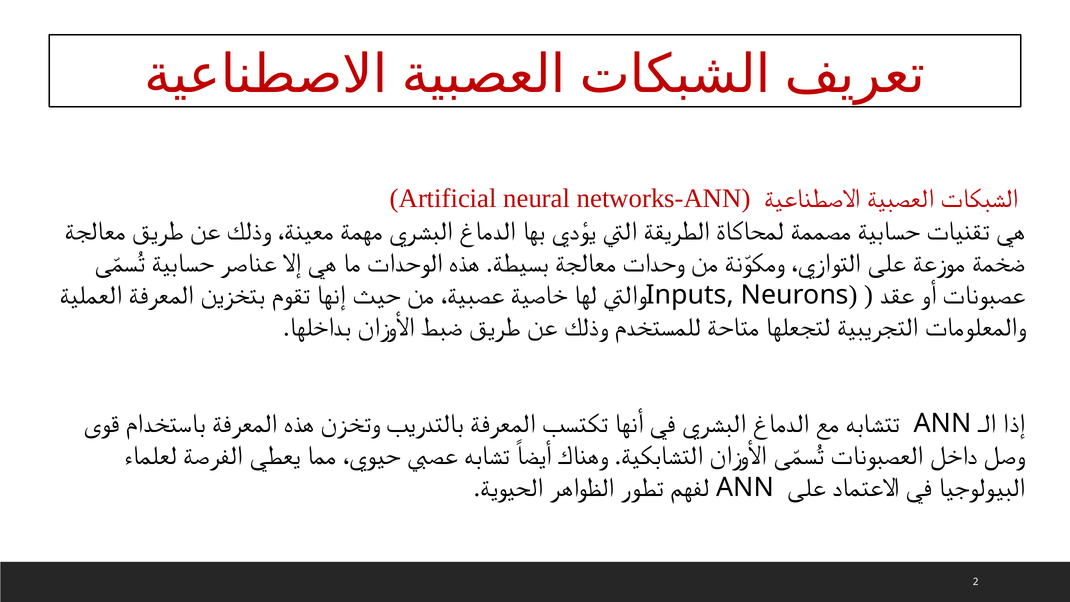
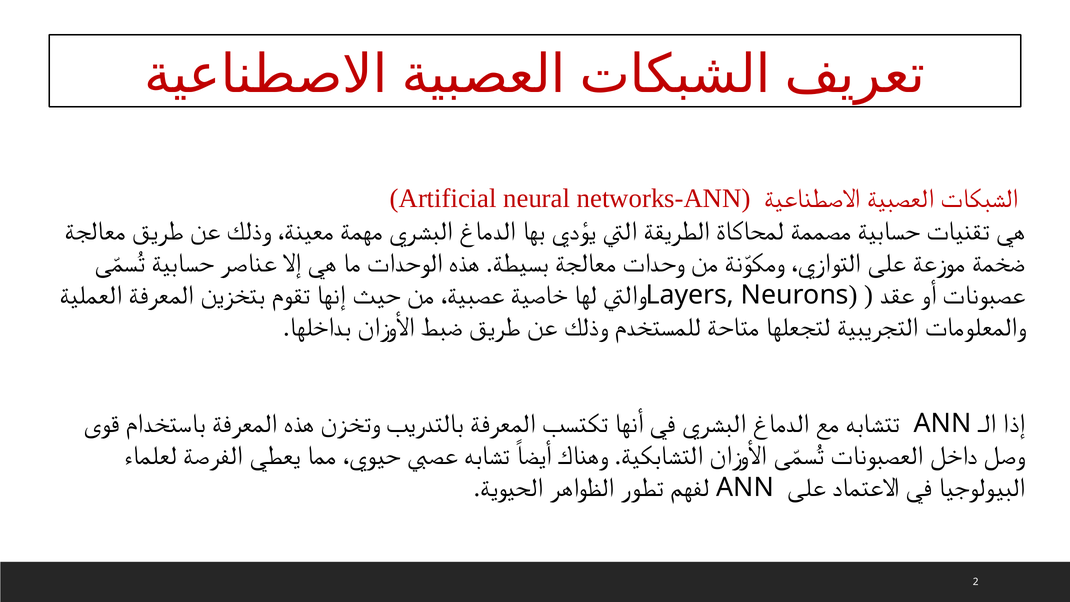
Inputs: Inputs -> Layers (690, 295)
